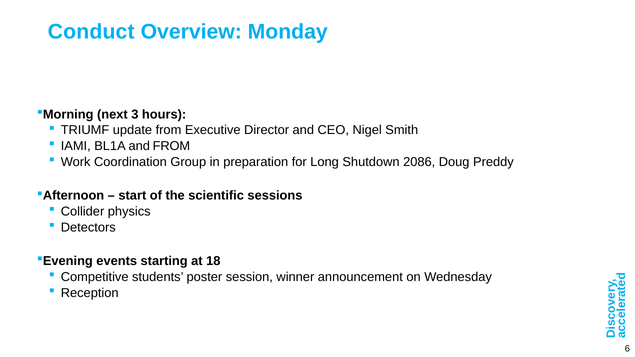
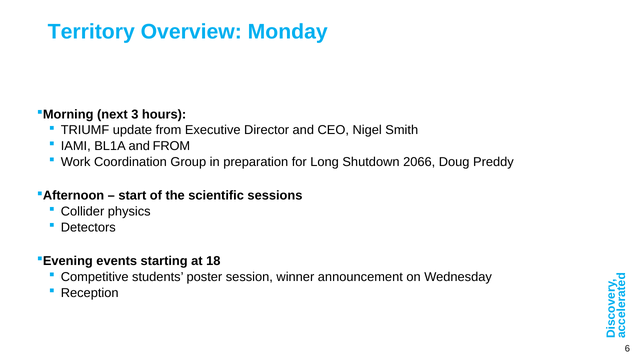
Conduct: Conduct -> Territory (91, 32)
2086: 2086 -> 2066 (419, 162)
